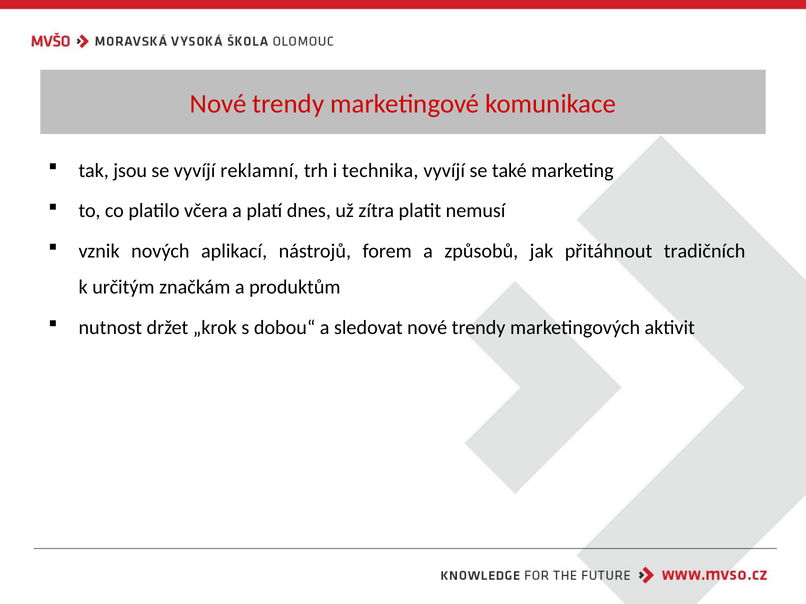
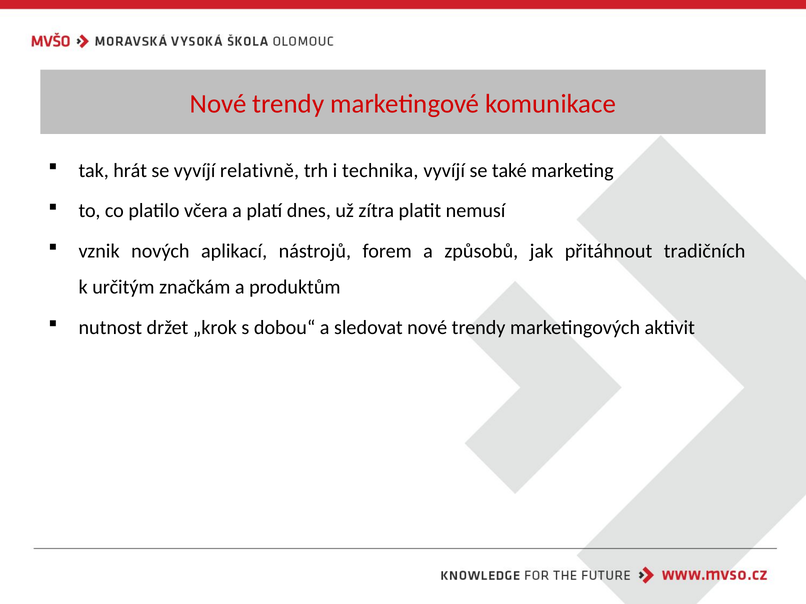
jsou: jsou -> hrát (130, 171)
reklamní: reklamní -> relativně (260, 171)
